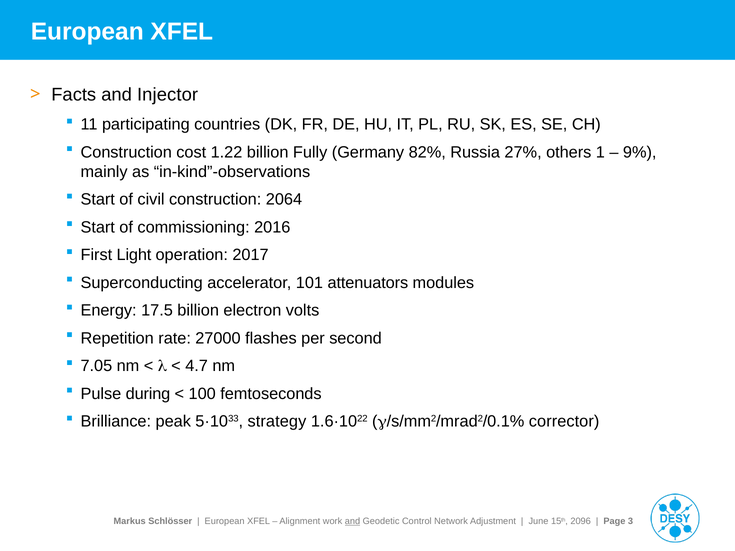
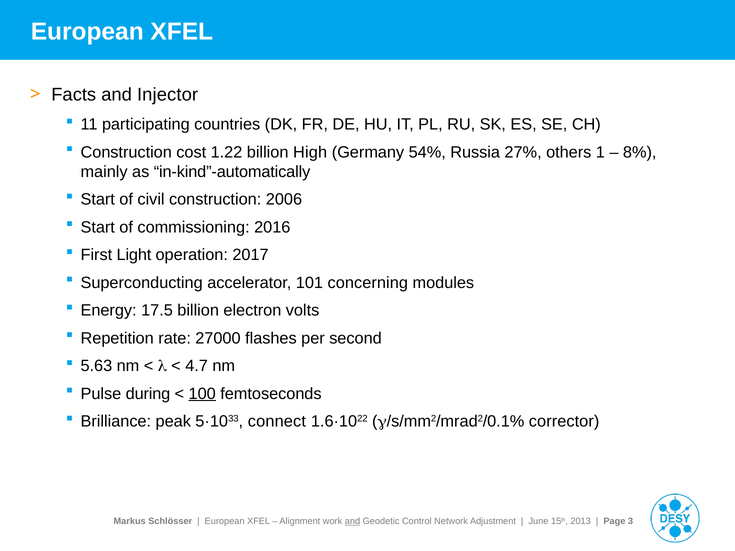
Fully: Fully -> High (310, 152)
82%: 82% -> 54% (427, 152)
9%: 9% -> 8% (640, 152)
in-kind”-observations: in-kind”-observations -> in-kind”-automatically (232, 172)
2064: 2064 -> 2006 (284, 200)
attenuators: attenuators -> concerning (368, 283)
7.05: 7.05 -> 5.63 (96, 366)
100 underline: none -> present (202, 394)
strategy: strategy -> connect (277, 422)
2096: 2096 -> 2013 (581, 522)
